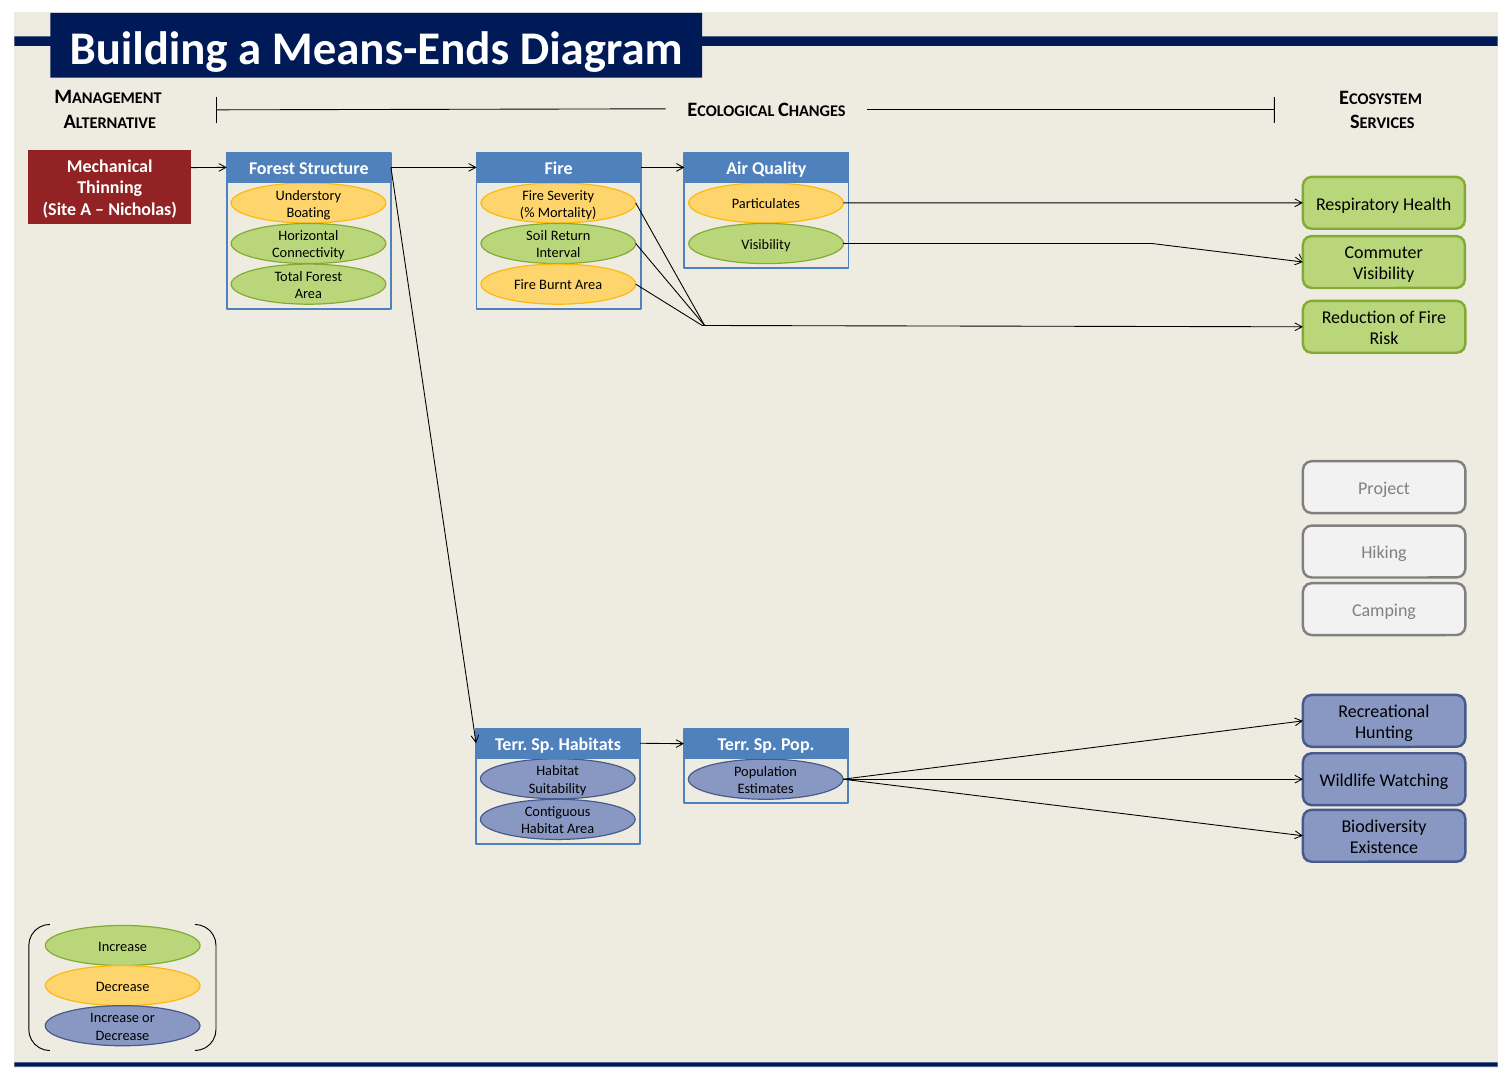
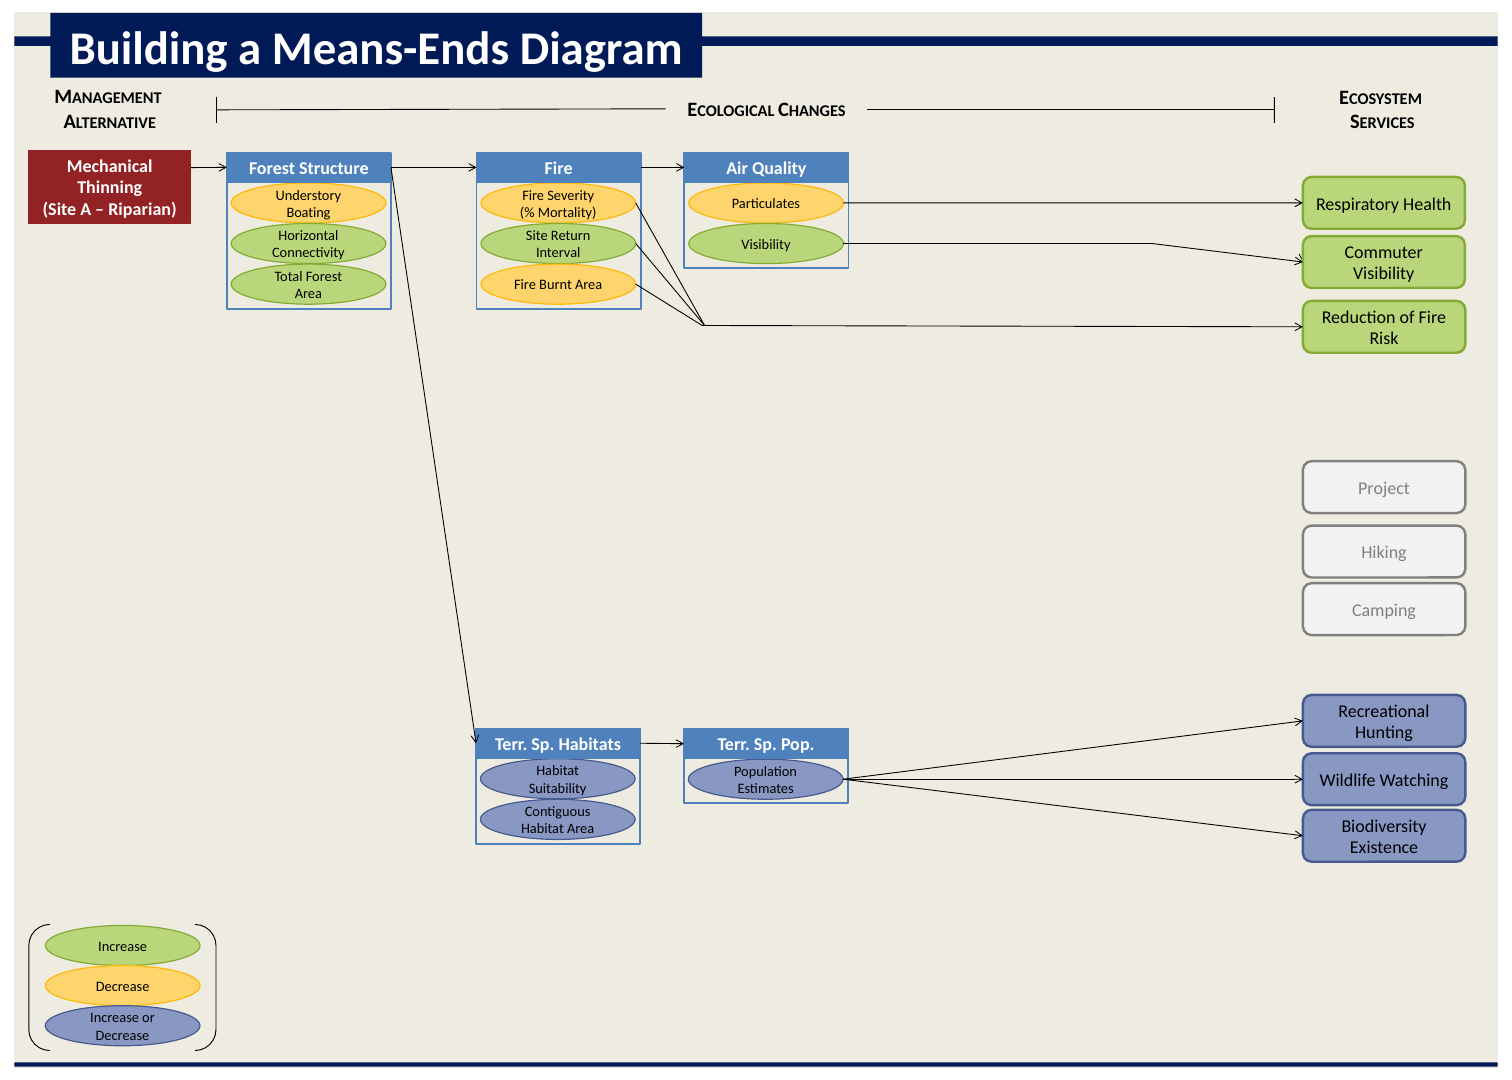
Nicholas: Nicholas -> Riparian (143, 210)
Soil: Soil -> Site (537, 236)
